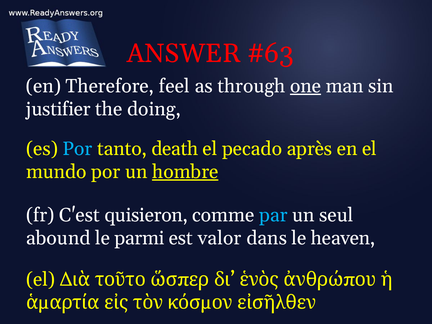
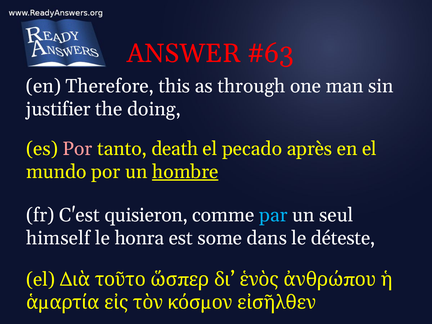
feel: feel -> this (174, 86)
one underline: present -> none (306, 86)
Por colour: light blue -> pink (78, 149)
abound: abound -> himself (58, 238)
parmi: parmi -> honra (139, 238)
valor: valor -> some (220, 238)
heaven: heaven -> déteste (343, 238)
